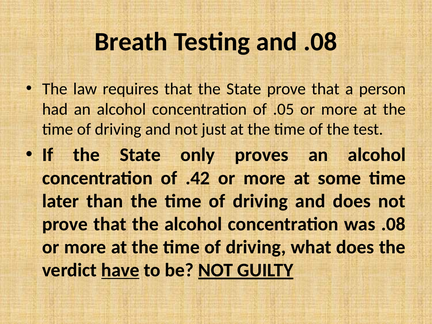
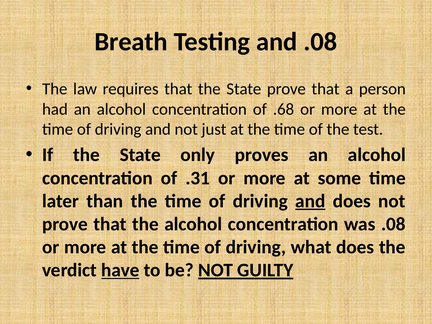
.05: .05 -> .68 (284, 109)
.42: .42 -> .31 (198, 178)
and underline: none -> present (310, 201)
